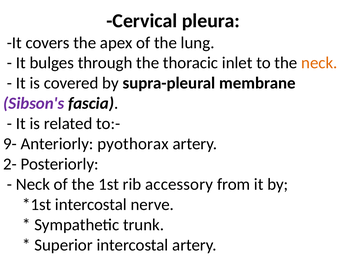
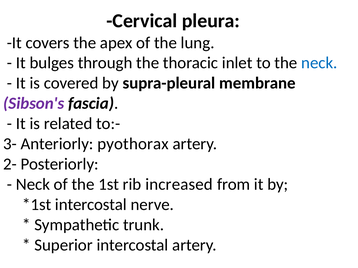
neck colour: orange -> blue (319, 63)
9-: 9- -> 3- (10, 144)
accessory: accessory -> increased (179, 185)
